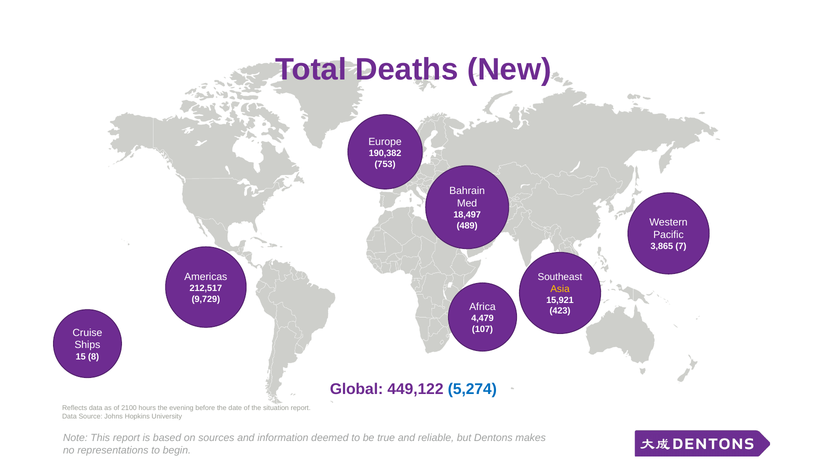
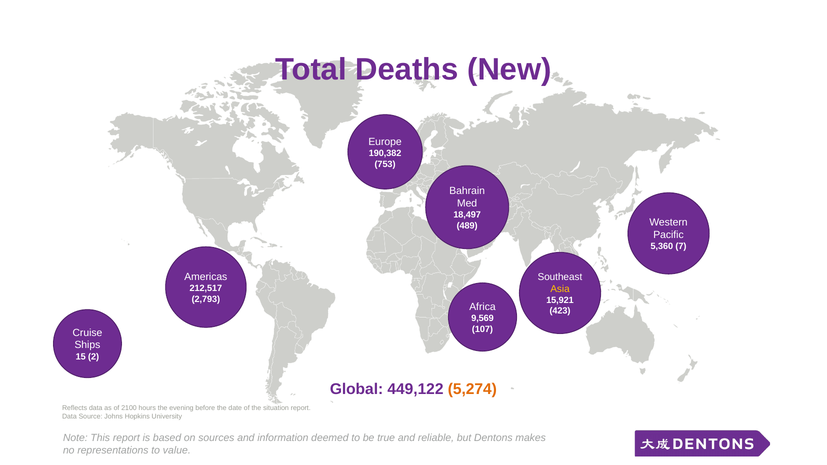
3,865: 3,865 -> 5,360 (662, 246)
9,729: 9,729 -> 2,793 (206, 299)
4,479: 4,479 -> 9,569 (483, 319)
8: 8 -> 2 (94, 357)
5,274 colour: blue -> orange (472, 389)
begin: begin -> value (177, 450)
